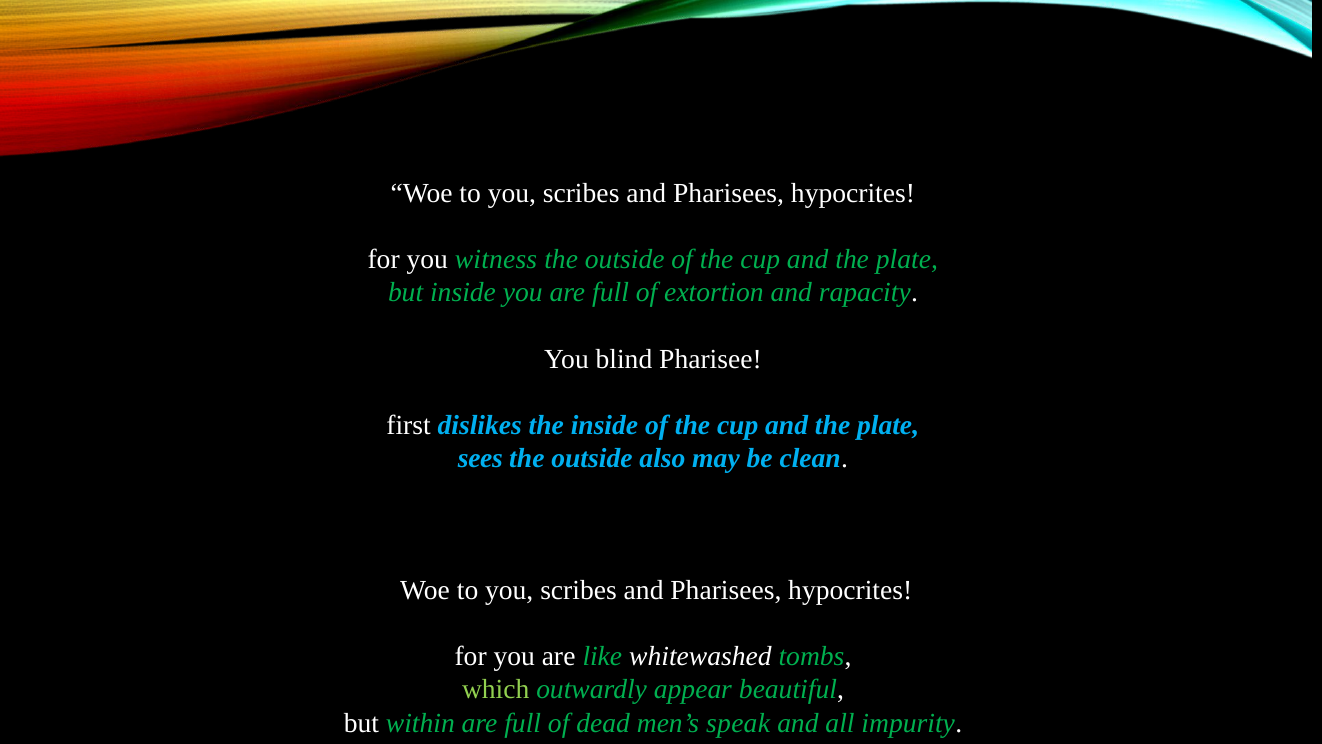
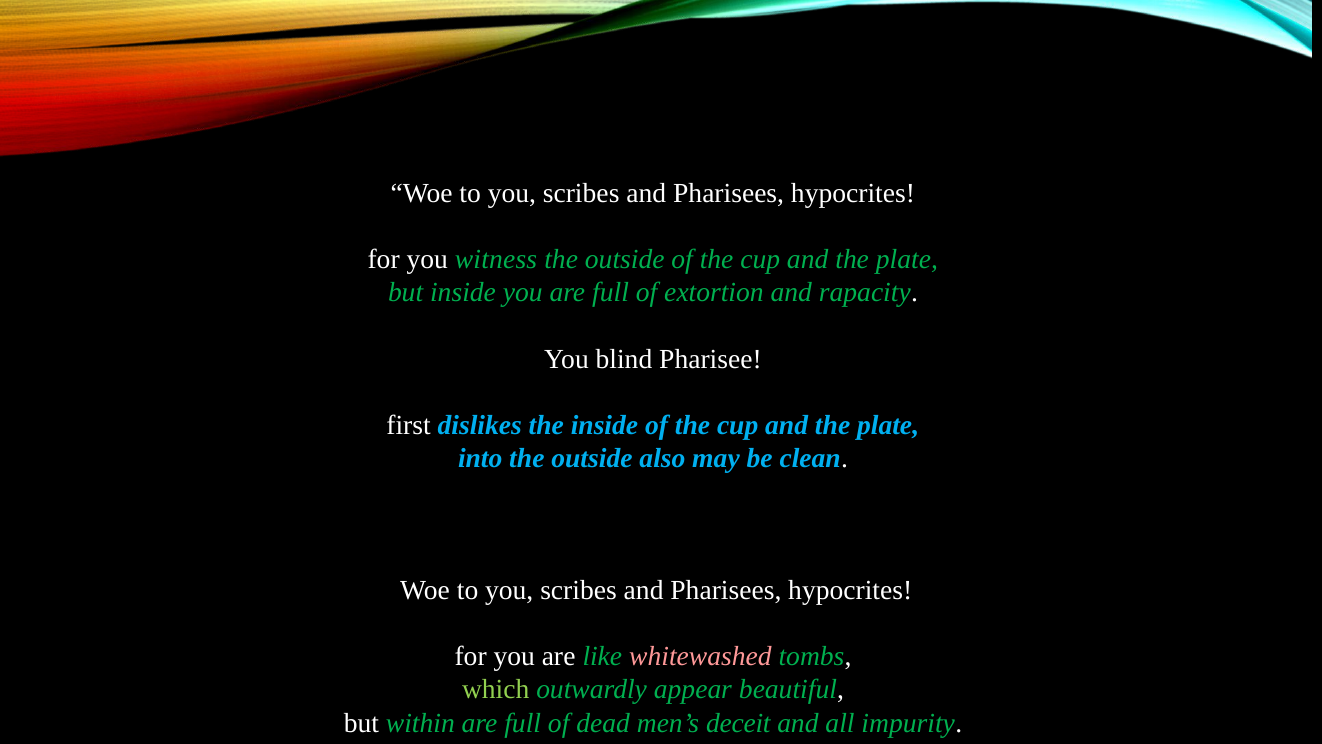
sees: sees -> into (480, 458)
whitewashed colour: white -> pink (700, 656)
speak: speak -> deceit (738, 723)
